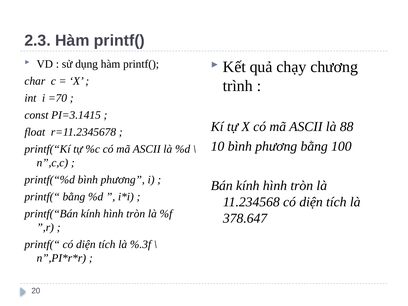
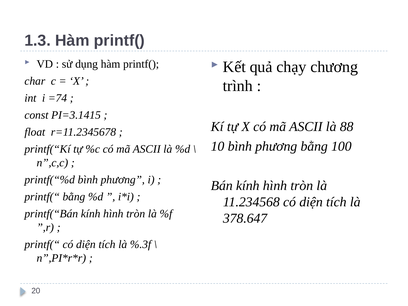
2.3: 2.3 -> 1.3 (38, 41)
=70: =70 -> =74 (58, 98)
